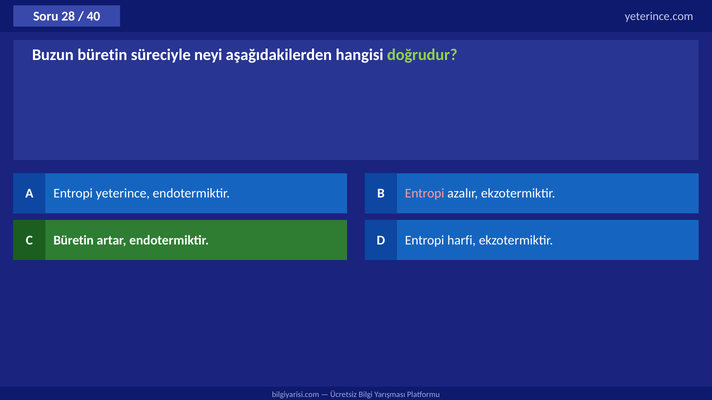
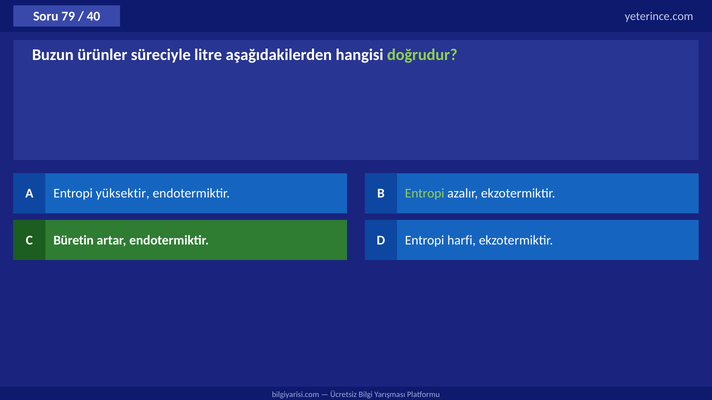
28: 28 -> 79 (68, 16)
Buzun büretin: büretin -> ürünler (102, 55)
neyi: neyi -> litre (208, 55)
yeterince: yeterince -> yüksektir (123, 194)
Entropi colour: pink -> light green (425, 194)
